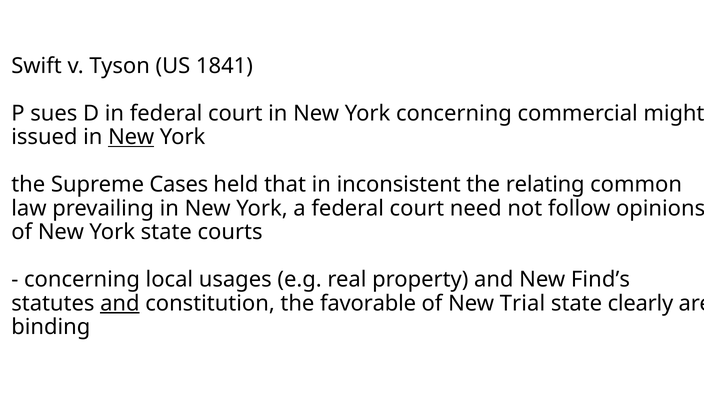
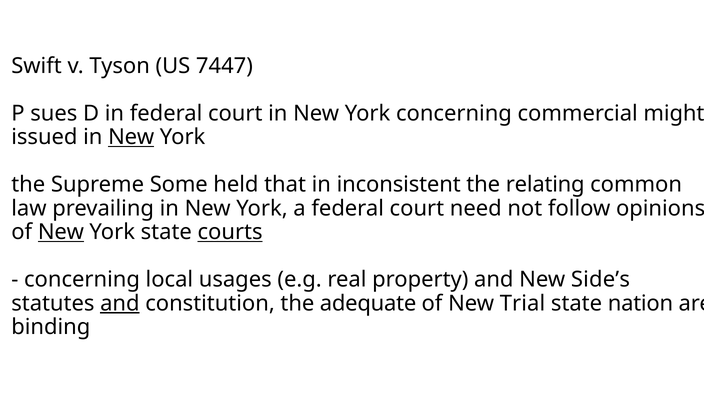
1841: 1841 -> 7447 (224, 66)
Cases: Cases -> Some (179, 185)
New underline: none -> present (61, 232)
courts underline: none -> present (230, 232)
Find’s: Find’s -> Side’s (600, 280)
favorable: favorable -> adequate (368, 303)
clearly: clearly -> nation (640, 303)
